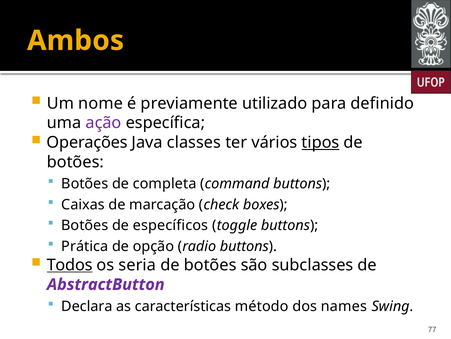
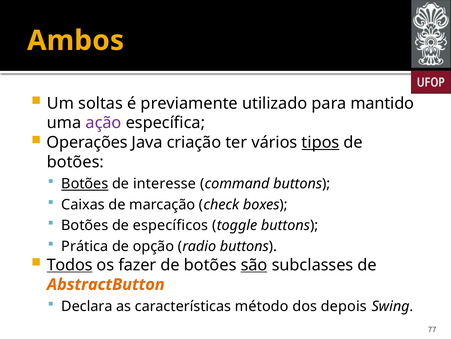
nome: nome -> soltas (101, 103)
definido: definido -> mantido (382, 103)
classes: classes -> criação (194, 142)
Botões underline: none -> present (85, 183)
completa: completa -> interesse (165, 183)
seria: seria -> fazer (137, 264)
são underline: none -> present (254, 264)
AbstractButton colour: purple -> orange (106, 284)
names: names -> depois (344, 306)
